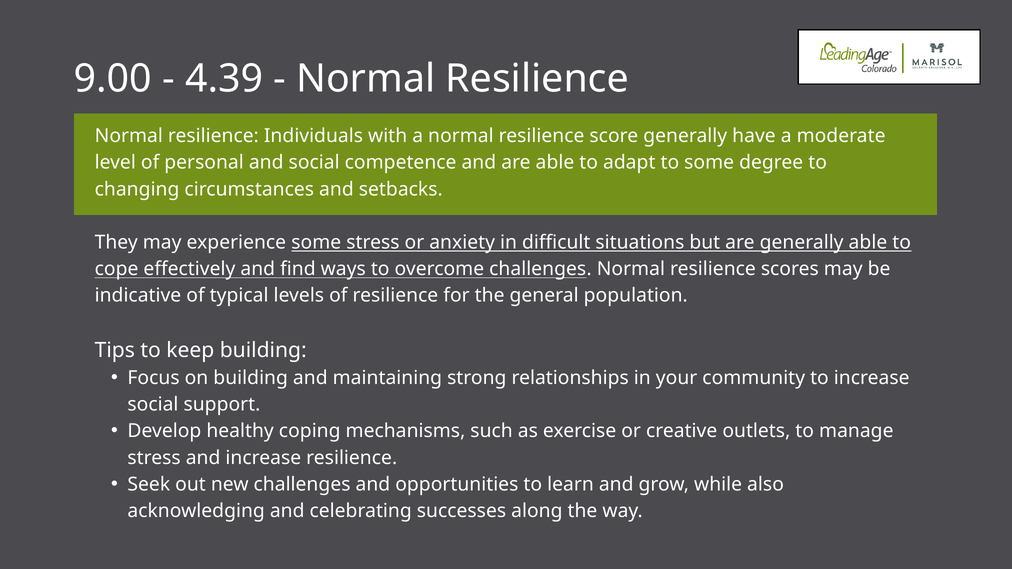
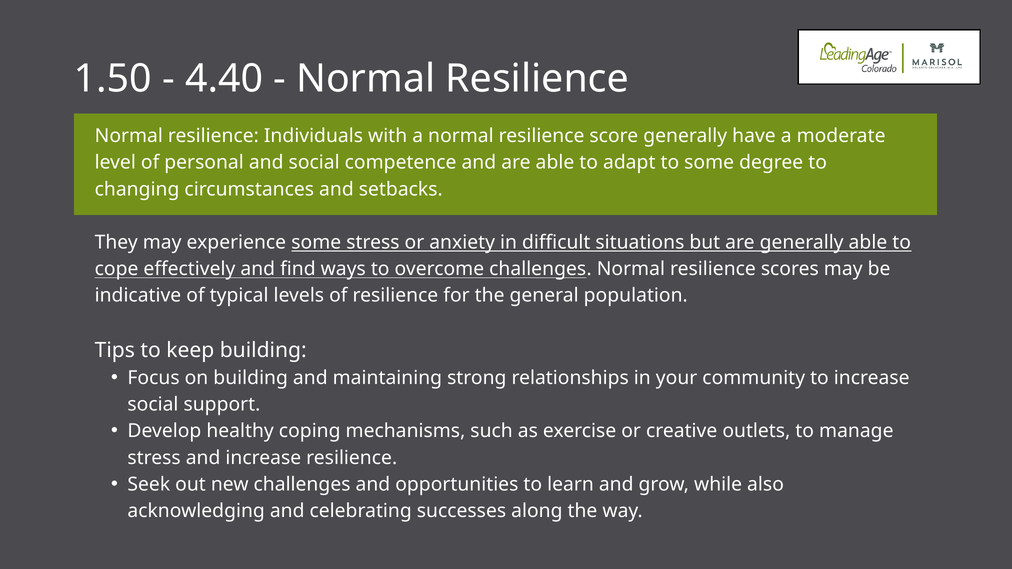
9.00: 9.00 -> 1.50 (113, 79)
4.39: 4.39 -> 4.40 (224, 79)
